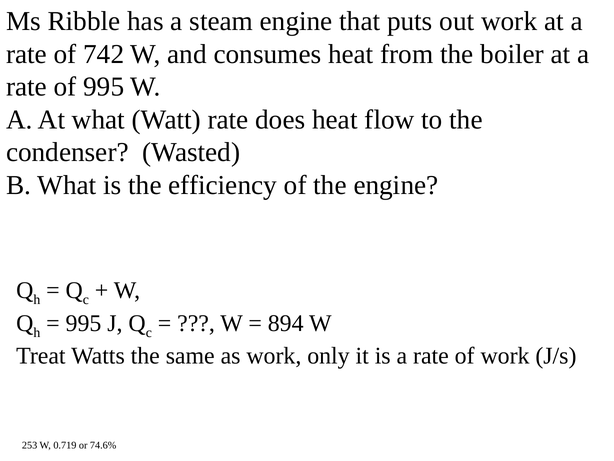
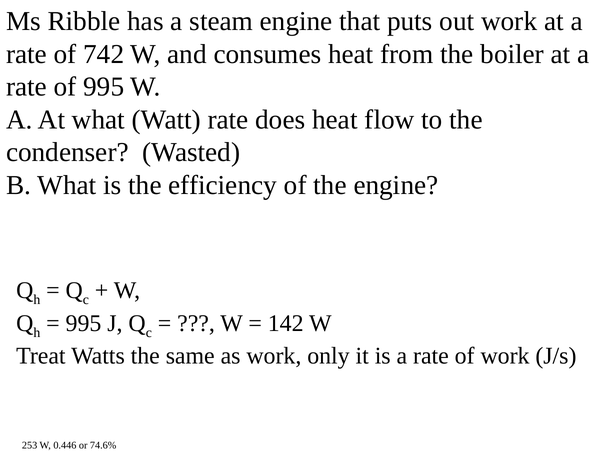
894: 894 -> 142 (286, 323)
0.719: 0.719 -> 0.446 (65, 445)
